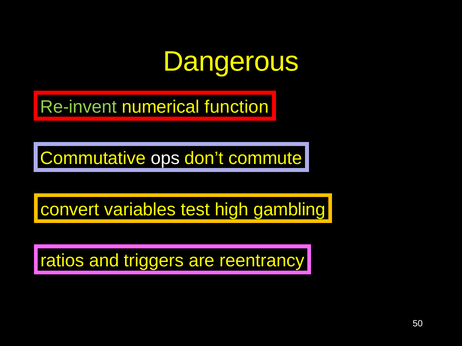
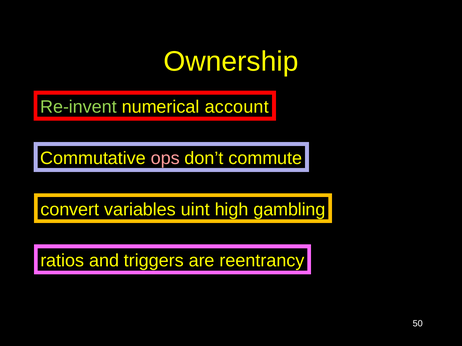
Dangerous: Dangerous -> Ownership (231, 62)
function: function -> account (237, 107)
ops colour: white -> pink (165, 158)
test: test -> uint (195, 210)
